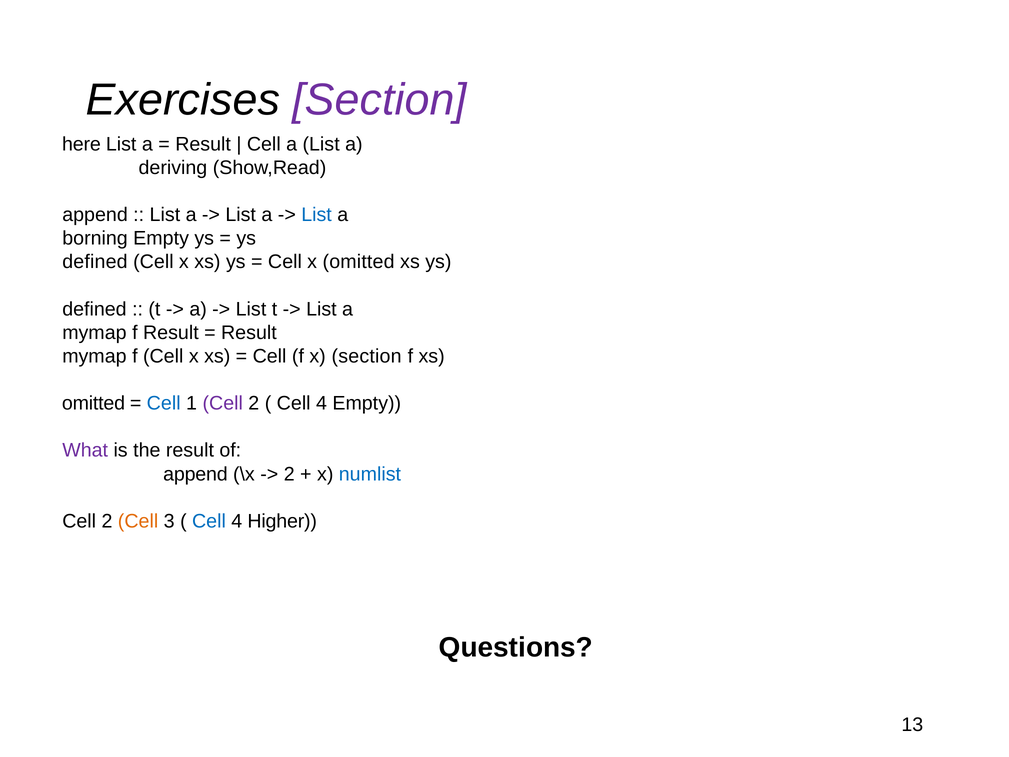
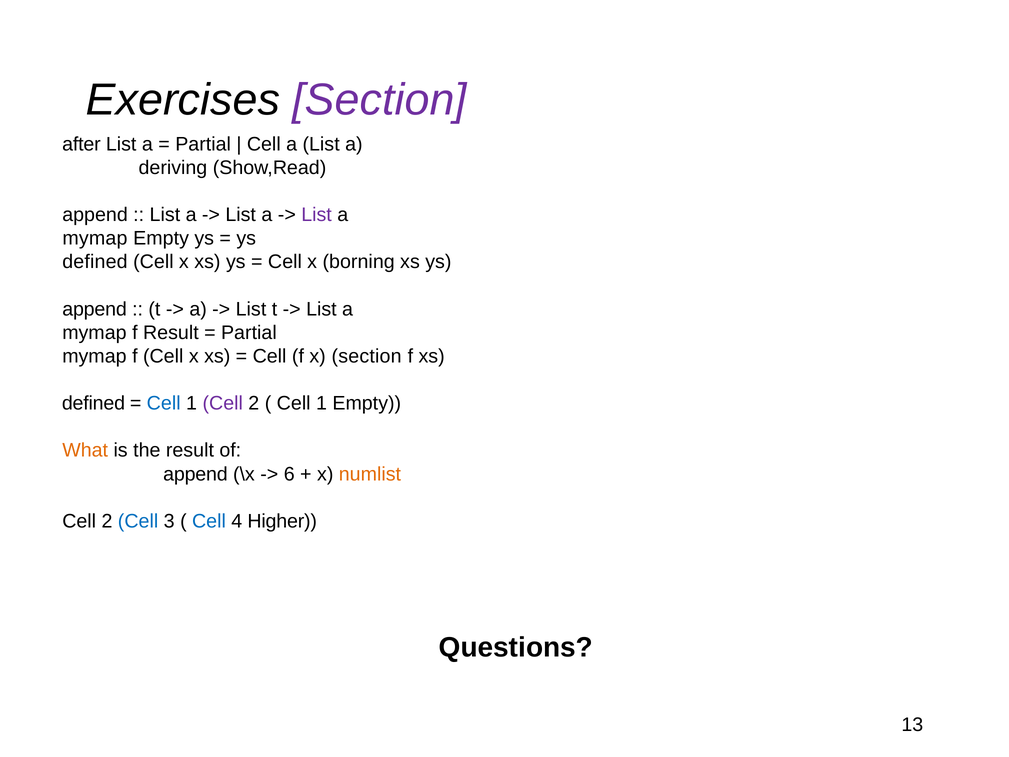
here: here -> after (81, 144)
Result: Result -> Partial (203, 144)
List colour: blue -> purple (317, 215)
borning: borning -> mymap (95, 238)
x omitted: omitted -> borning (359, 262)
defined: defined -> append (95, 309)
Result: Result -> Partial (249, 333)
omitted: omitted -> defined (93, 403)
4: 4 -> 1 (321, 403)
What colour: purple -> orange (85, 450)
2: 2 -> 6 (289, 474)
numlist colour: blue -> orange (370, 474)
Cell colour: orange -> blue (138, 521)
